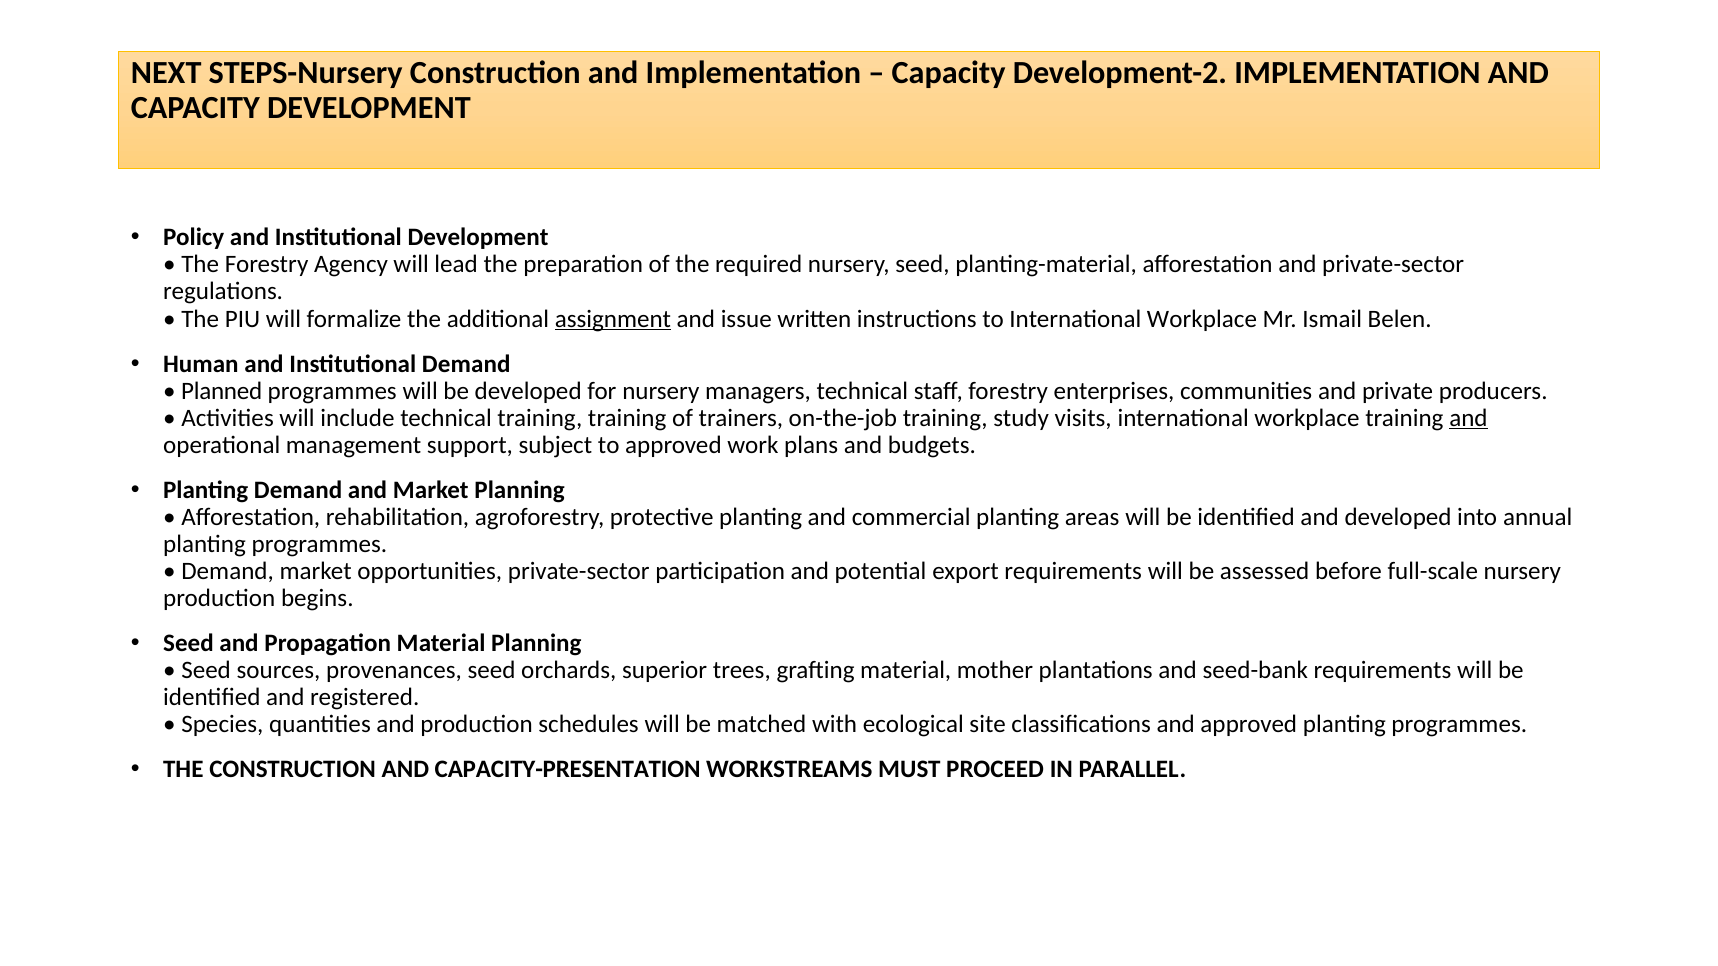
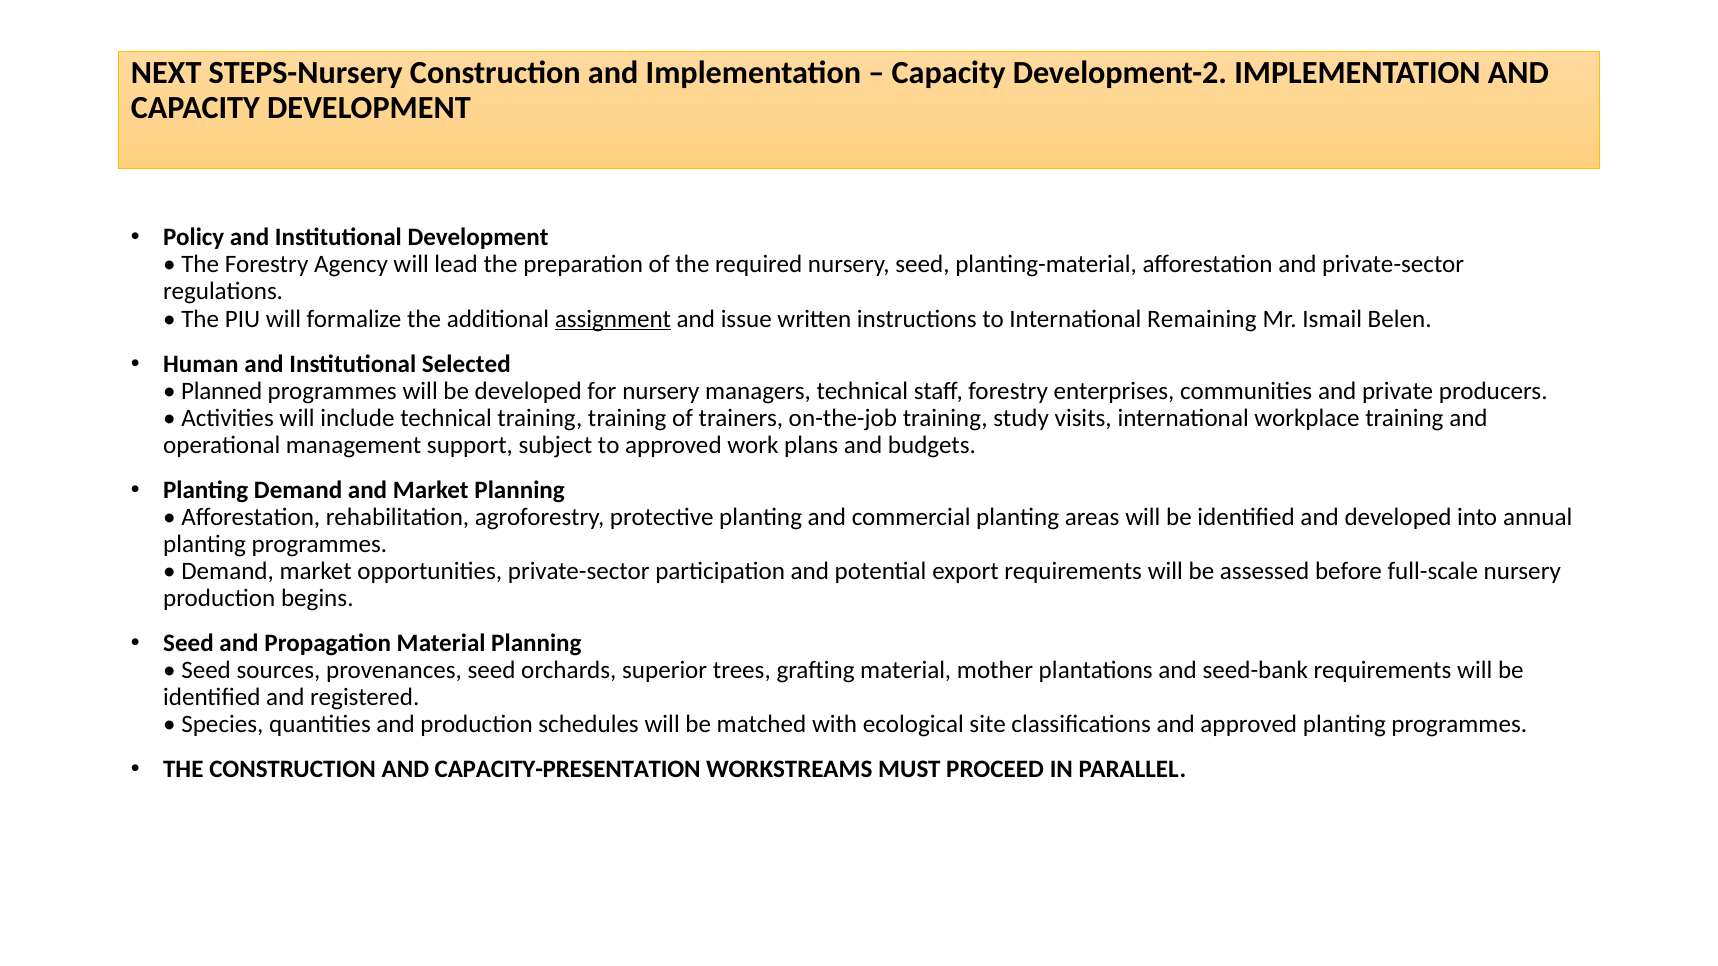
to International Workplace: Workplace -> Remaining (1202, 319)
Institutional Demand: Demand -> Selected (466, 364)
and underline: present -> none (1468, 418)
